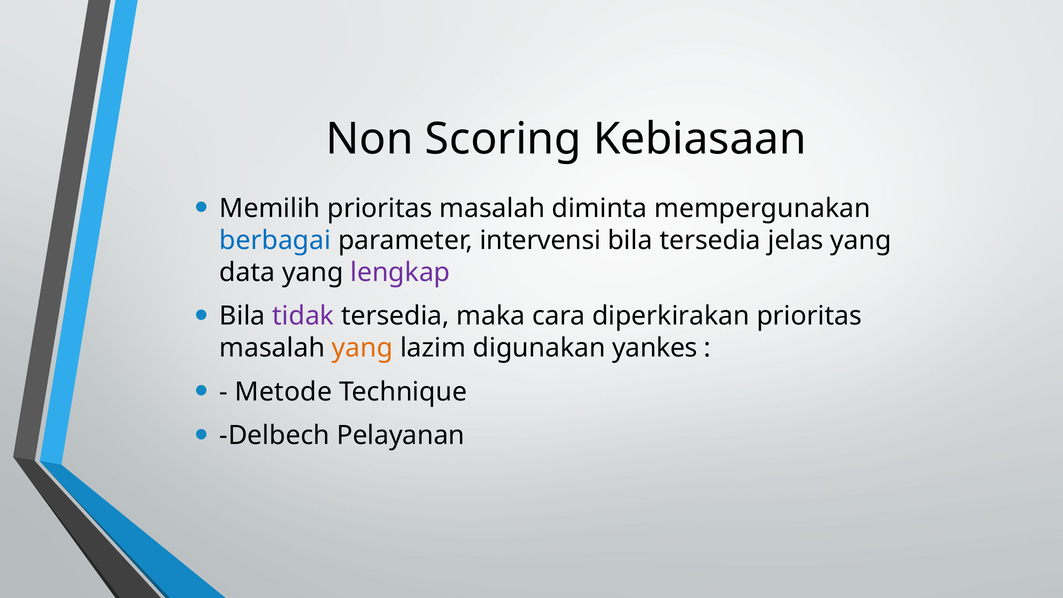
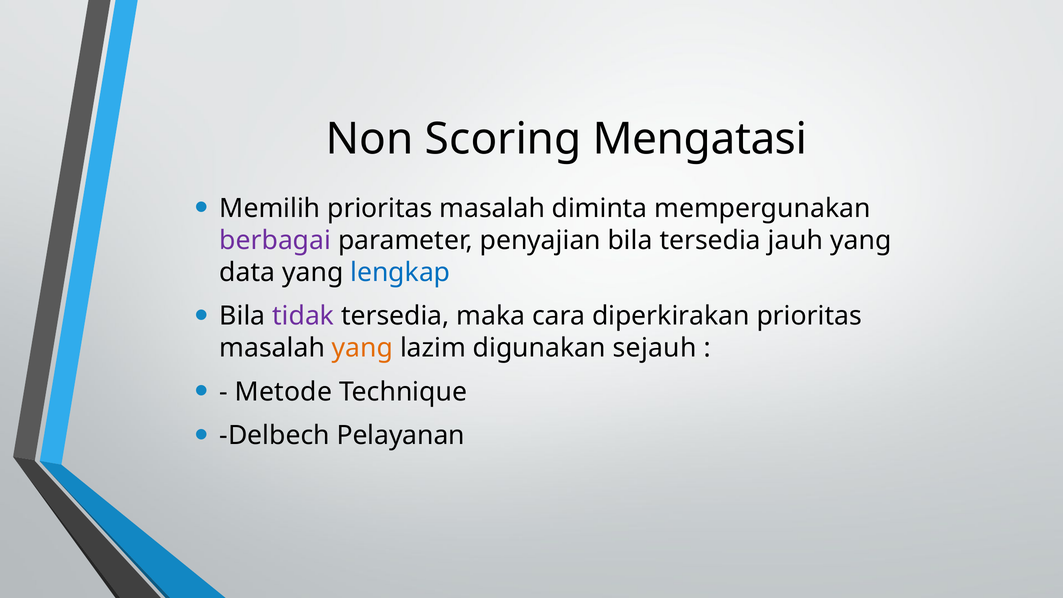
Kebiasaan: Kebiasaan -> Mengatasi (700, 139)
berbagai colour: blue -> purple (275, 240)
intervensi: intervensi -> penyajian (540, 240)
jelas: jelas -> jauh (796, 240)
lengkap colour: purple -> blue (400, 272)
yankes: yankes -> sejauh (655, 348)
